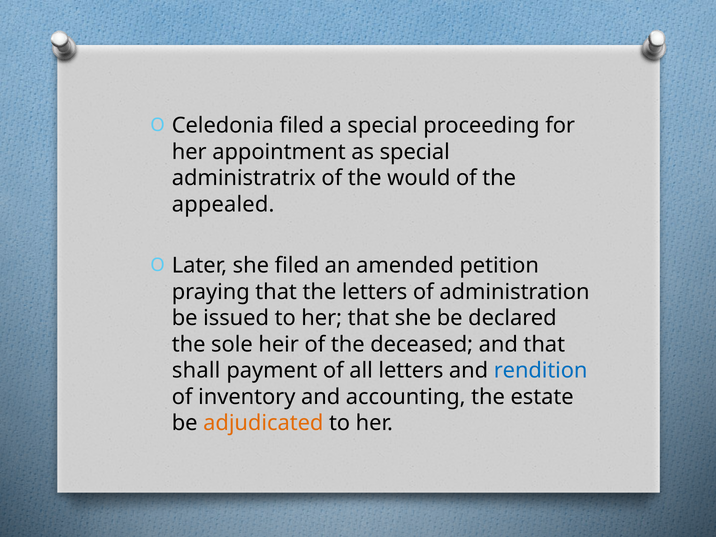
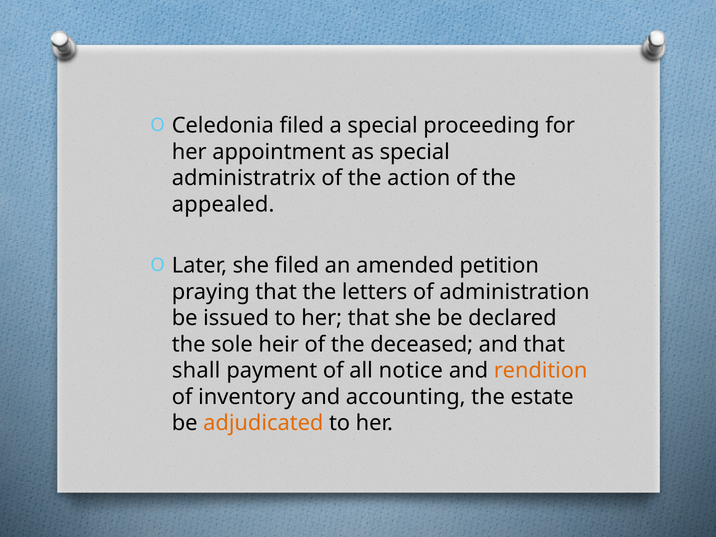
would: would -> action (419, 178)
all letters: letters -> notice (411, 371)
rendition colour: blue -> orange (541, 371)
